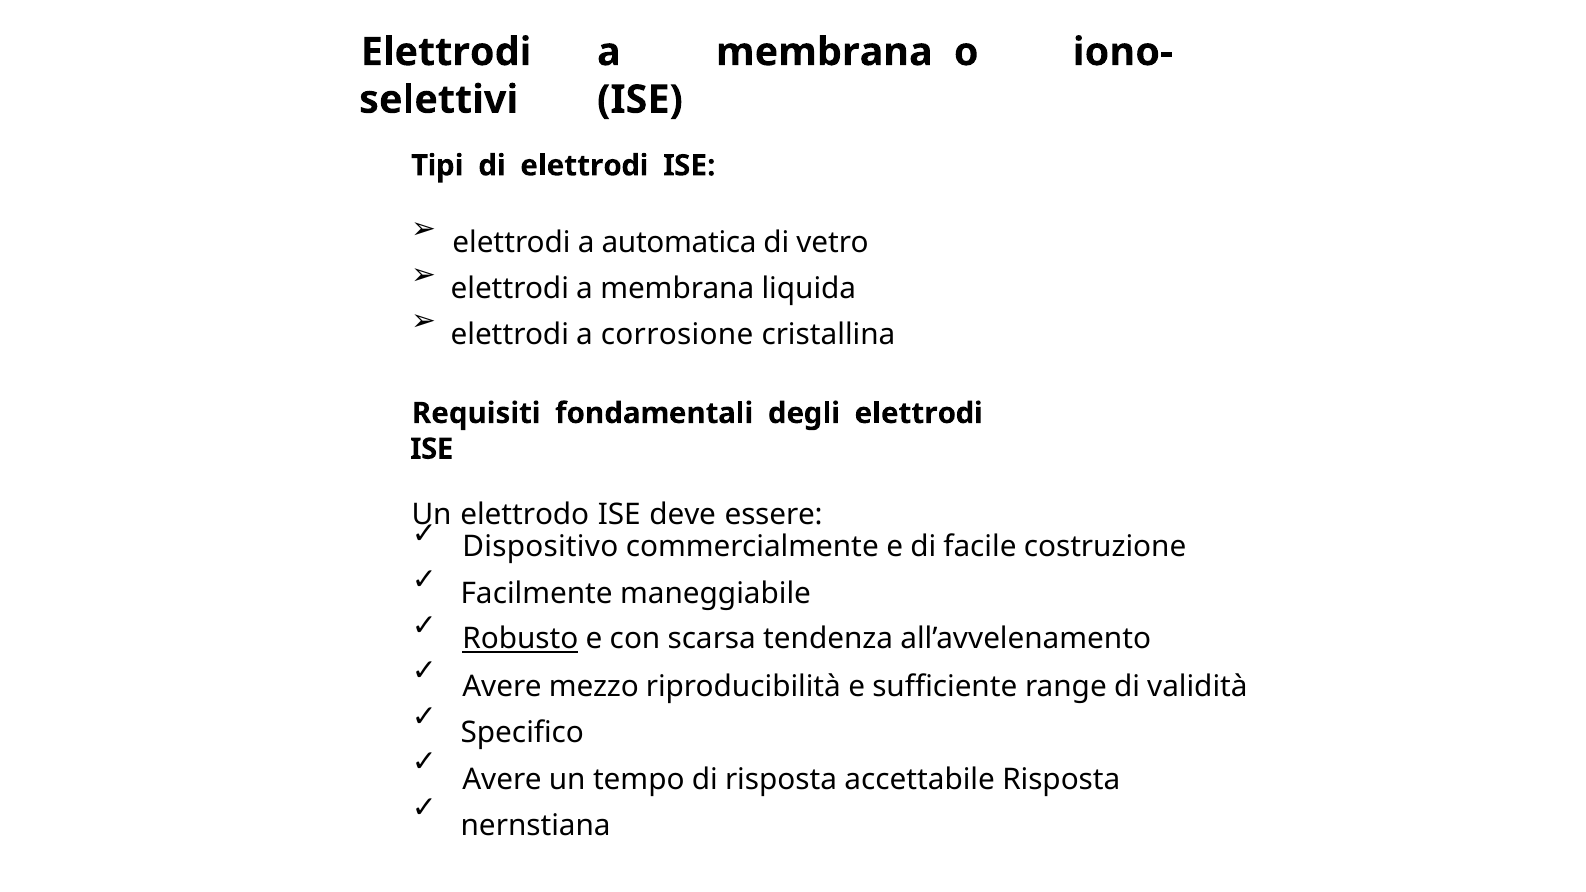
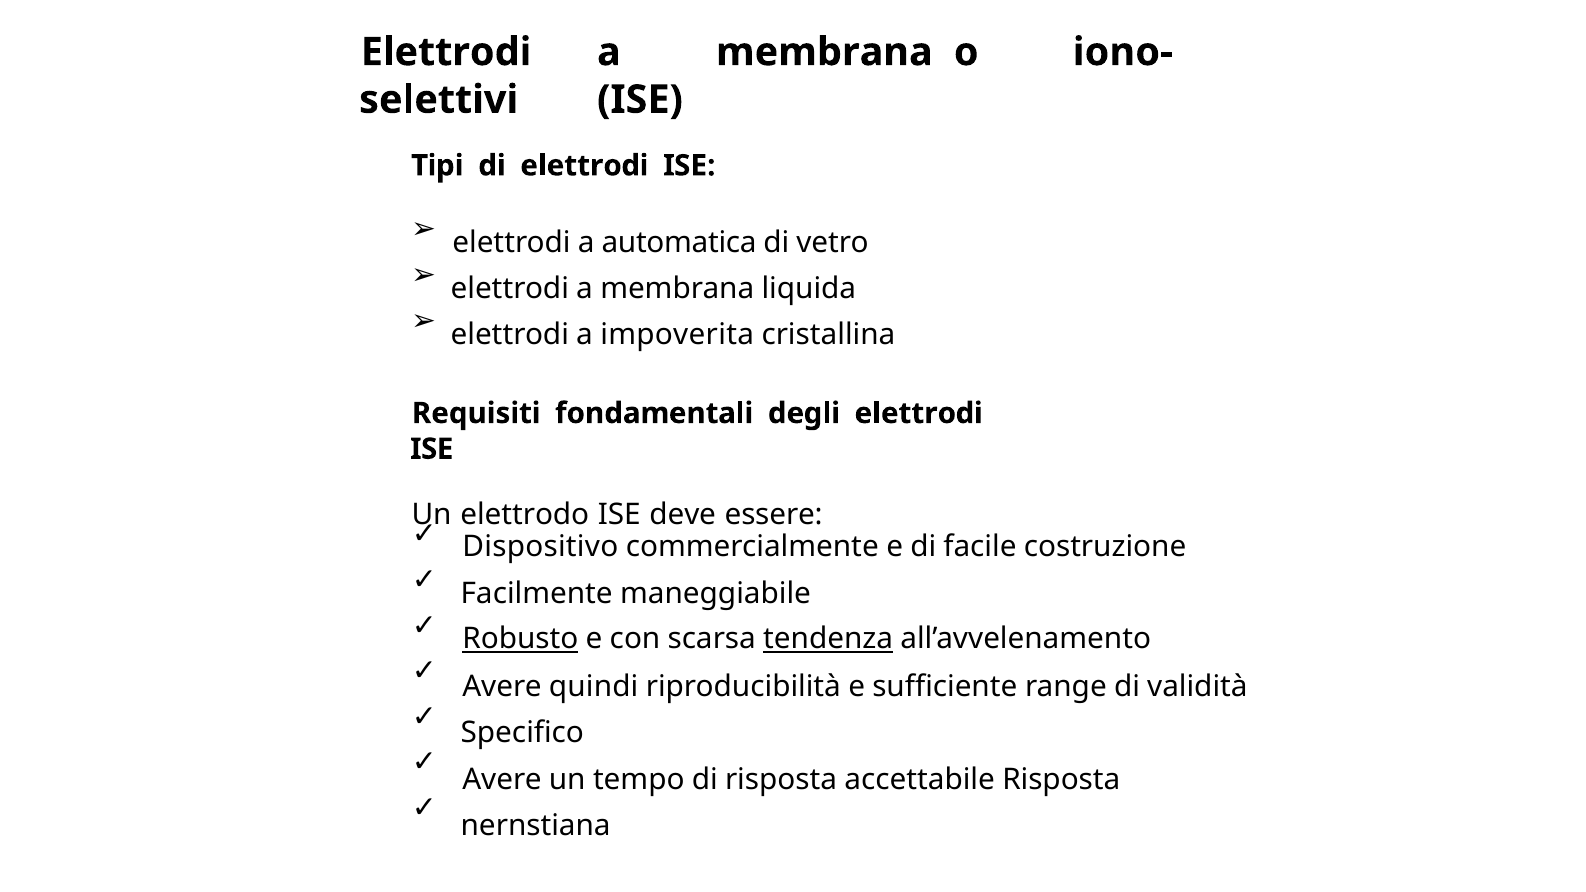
corrosione: corrosione -> impoverita (677, 335)
tendenza underline: none -> present (828, 639)
mezzo: mezzo -> quindi (594, 687)
